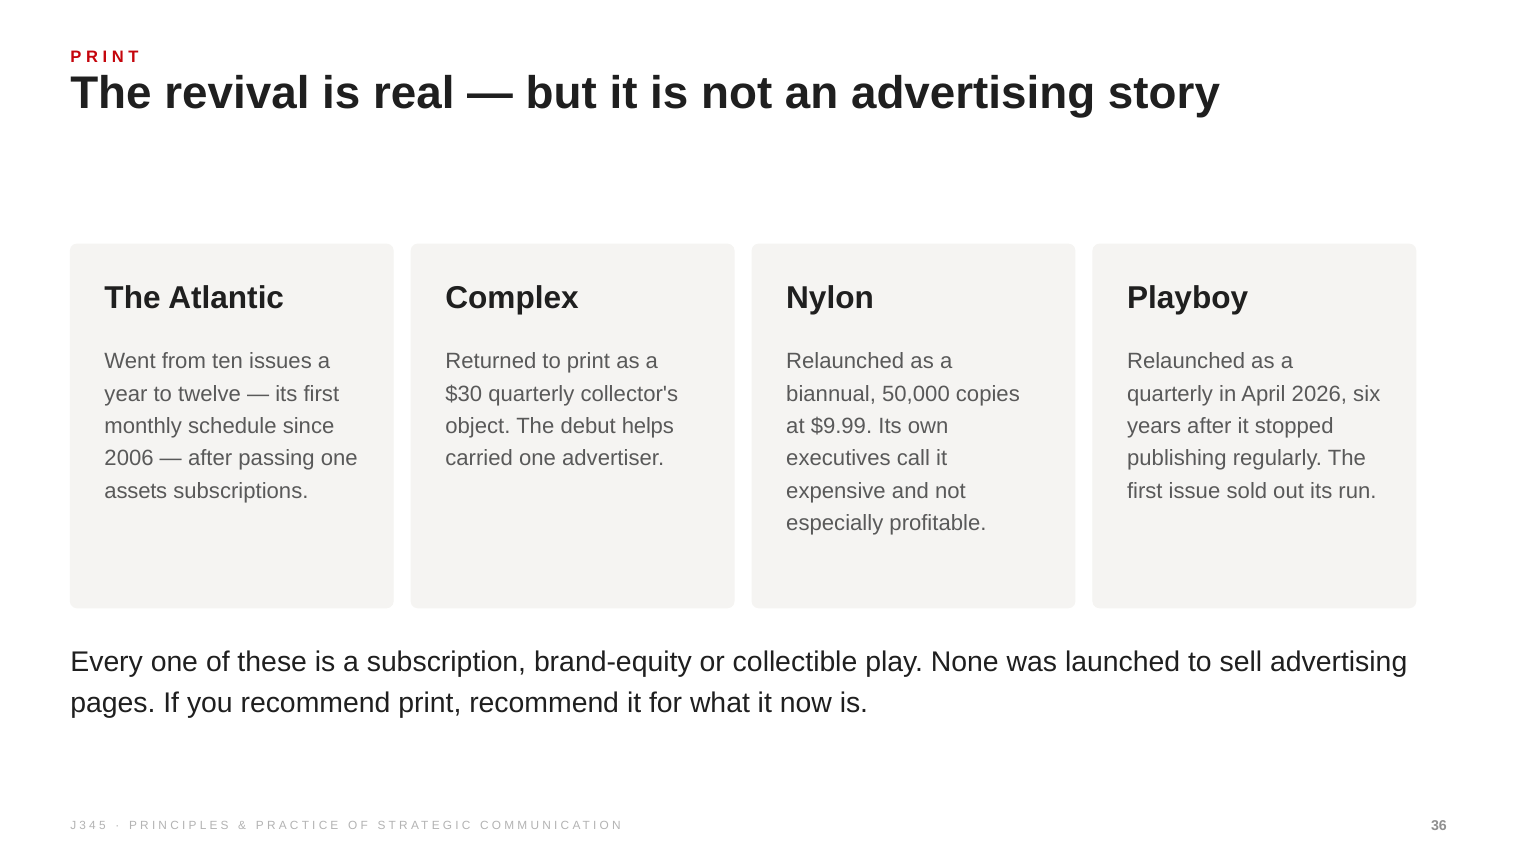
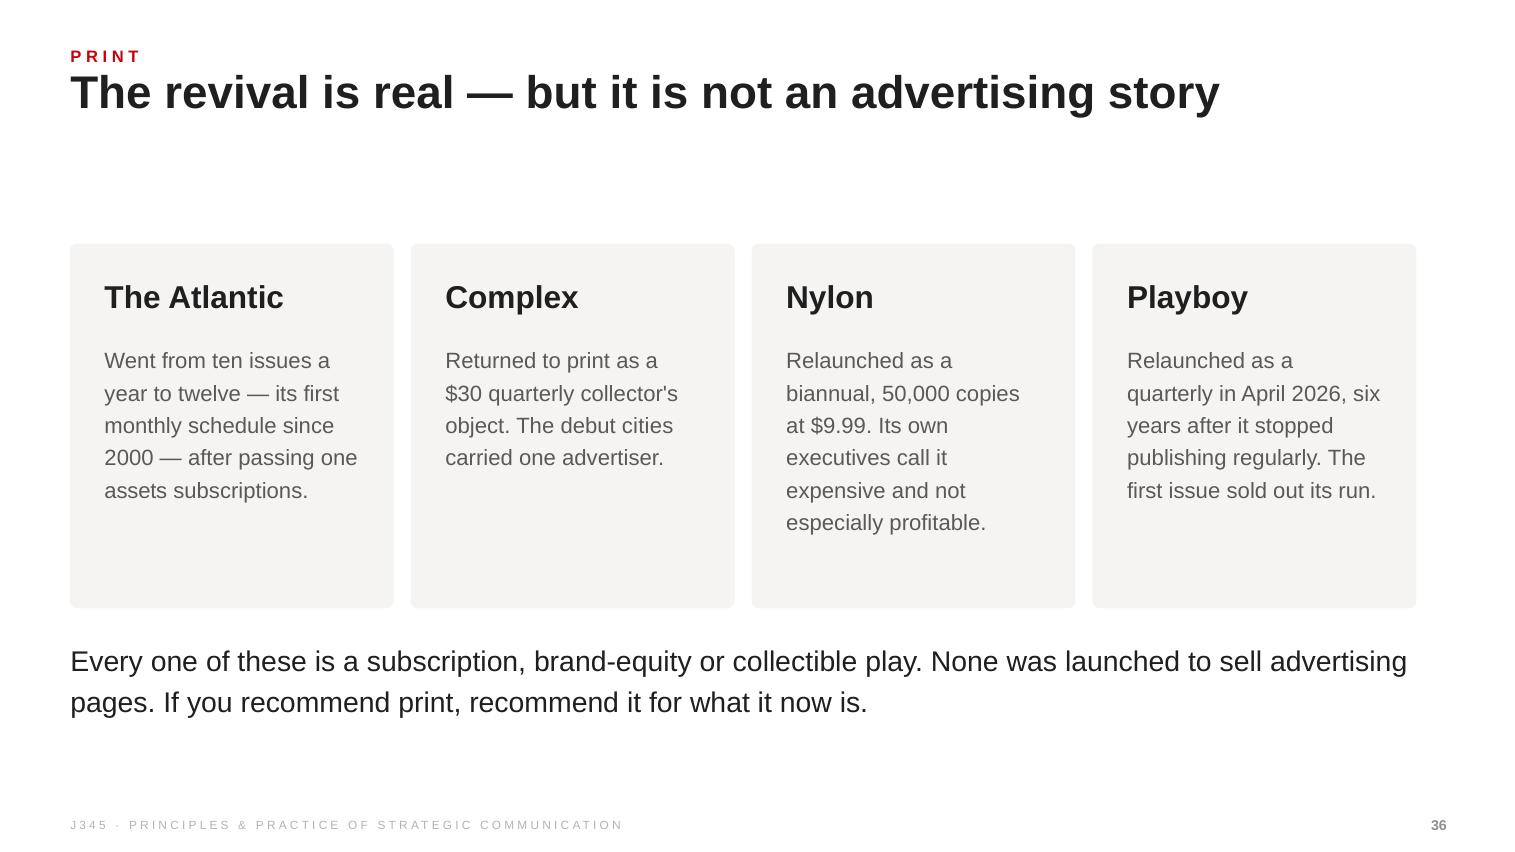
helps: helps -> cities (648, 426)
2006: 2006 -> 2000 (129, 459)
